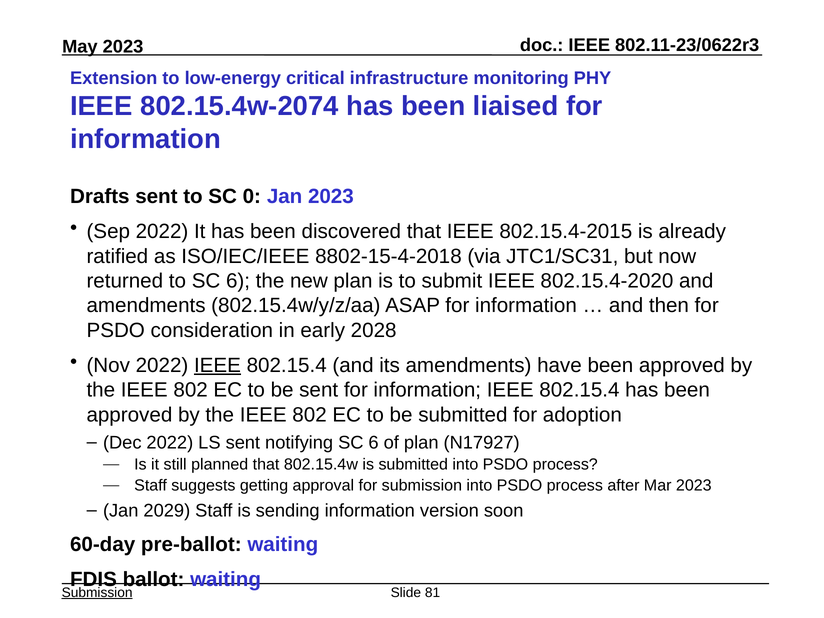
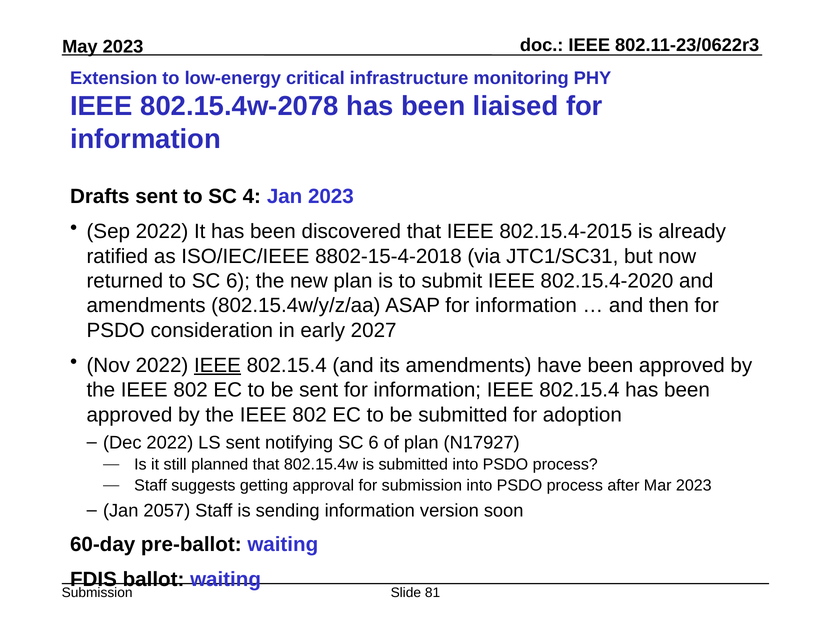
802.15.4w-2074: 802.15.4w-2074 -> 802.15.4w-2078 (239, 106)
0: 0 -> 4 (252, 196)
2028: 2028 -> 2027 (374, 330)
2029: 2029 -> 2057 (167, 511)
Submission underline: present -> none (97, 593)
